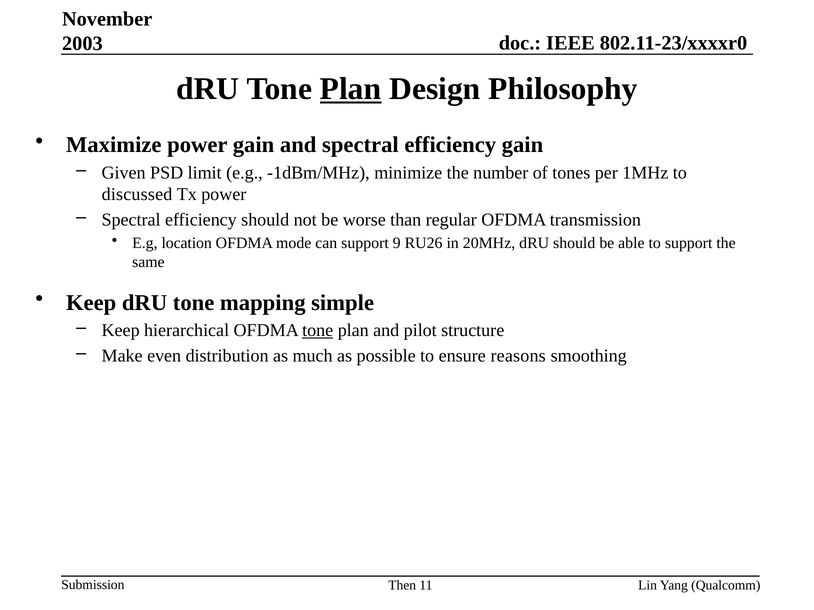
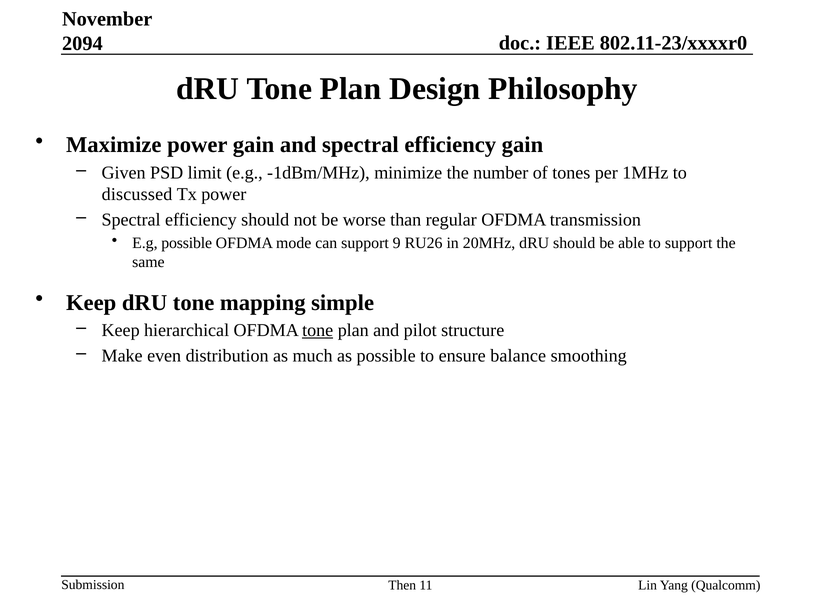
2003: 2003 -> 2094 (82, 43)
Plan underline: present -> none (351, 89)
E.g location: location -> possible (187, 243)
reasons: reasons -> balance (518, 356)
